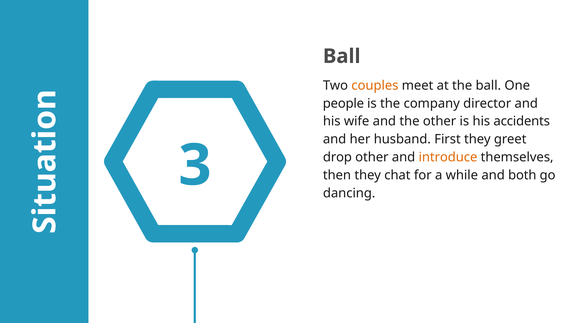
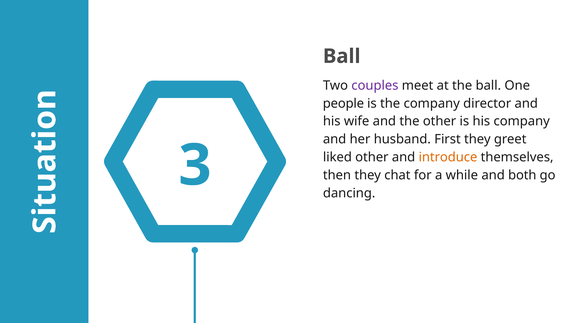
couples colour: orange -> purple (375, 85)
his accidents: accidents -> company (522, 121)
drop: drop -> liked (337, 157)
